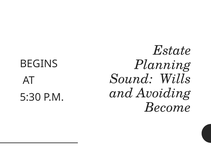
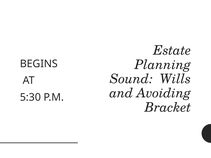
Become: Become -> Bracket (168, 108)
